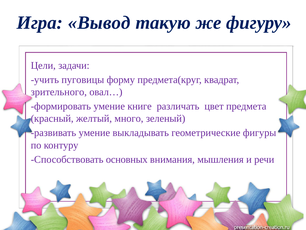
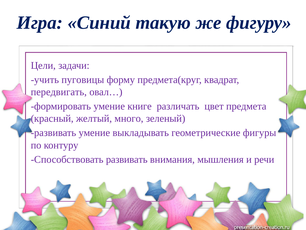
Вывод: Вывод -> Синий (99, 23)
зрительного: зрительного -> передвигать (59, 92)
Способствовать основных: основных -> развивать (127, 159)
